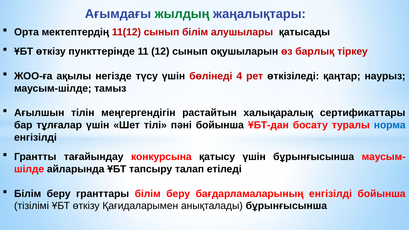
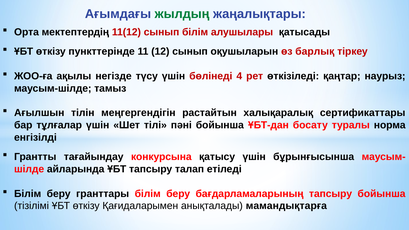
норма colour: blue -> black (390, 125)
бағдарламаларының енгізілді: енгізілді -> тапсыру (331, 194)
анықталады бұрынғысынша: бұрынғысынша -> мамандықтарға (286, 206)
